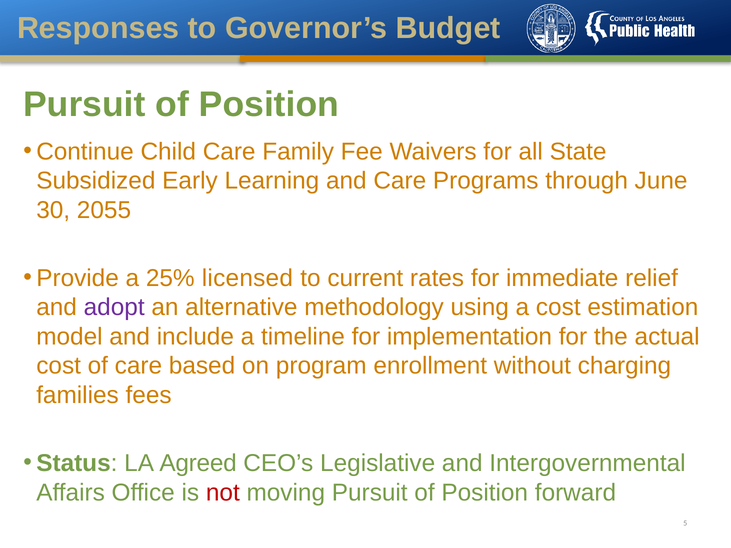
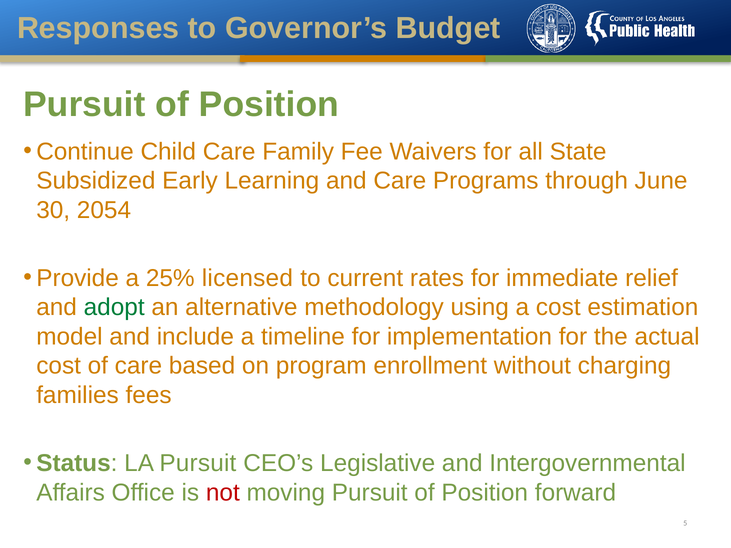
2055: 2055 -> 2054 (104, 210)
adopt colour: purple -> green (114, 308)
LA Agreed: Agreed -> Pursuit (198, 464)
